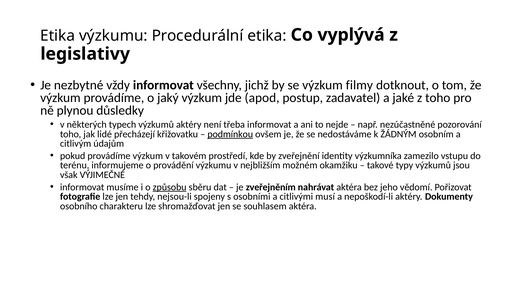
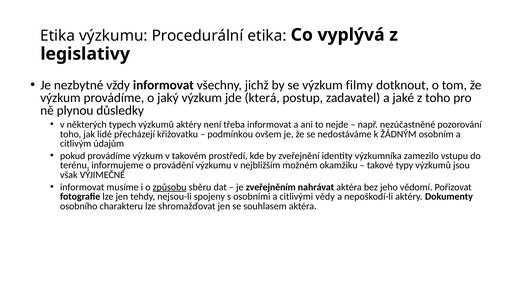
apod: apod -> která (262, 98)
podmínkou underline: present -> none (230, 134)
musí: musí -> vědy (325, 197)
